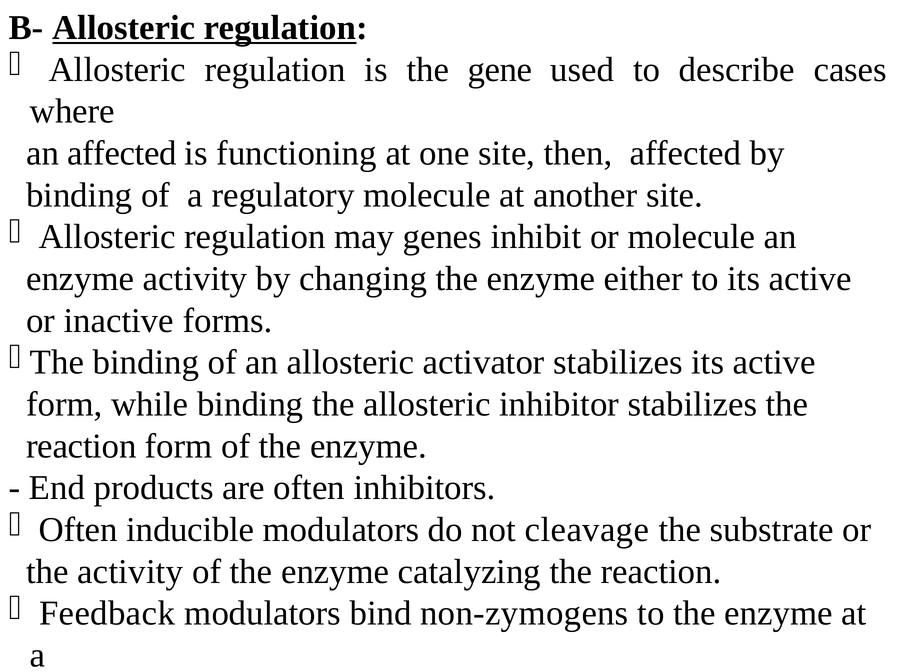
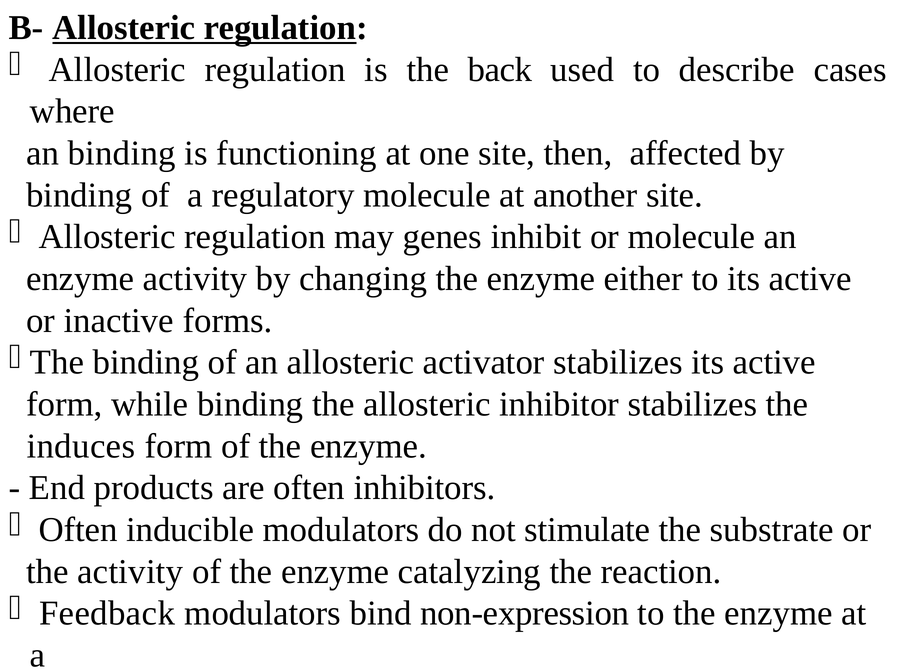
gene: gene -> back (500, 70)
an affected: affected -> binding (122, 153)
reaction: reaction -> induces (81, 447)
cleavage: cleavage -> stimulate (587, 530)
non-zymogens: non-zymogens -> non-expression (525, 614)
